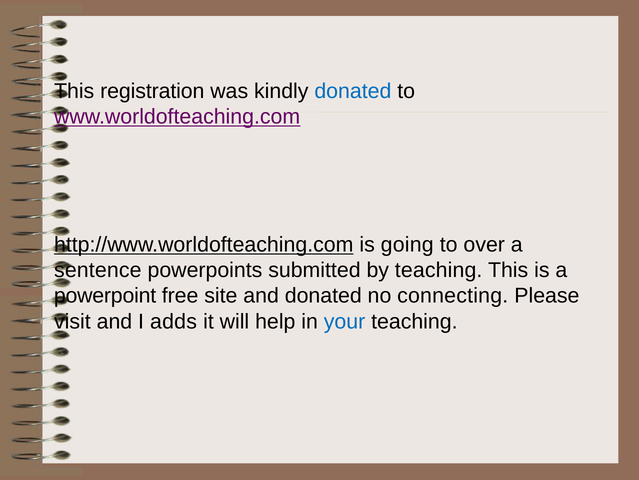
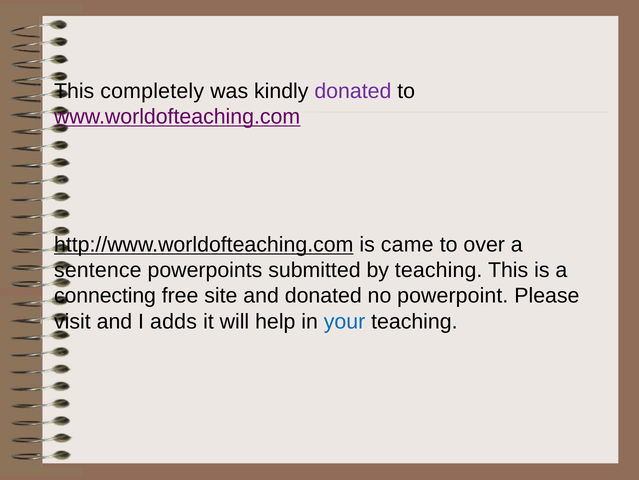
registration: registration -> completely (152, 91)
donated colour: blue -> purple (353, 91)
going: going -> came (407, 244)
powerpoint: powerpoint -> connecting (105, 295)
connecting: connecting -> powerpoint (453, 295)
